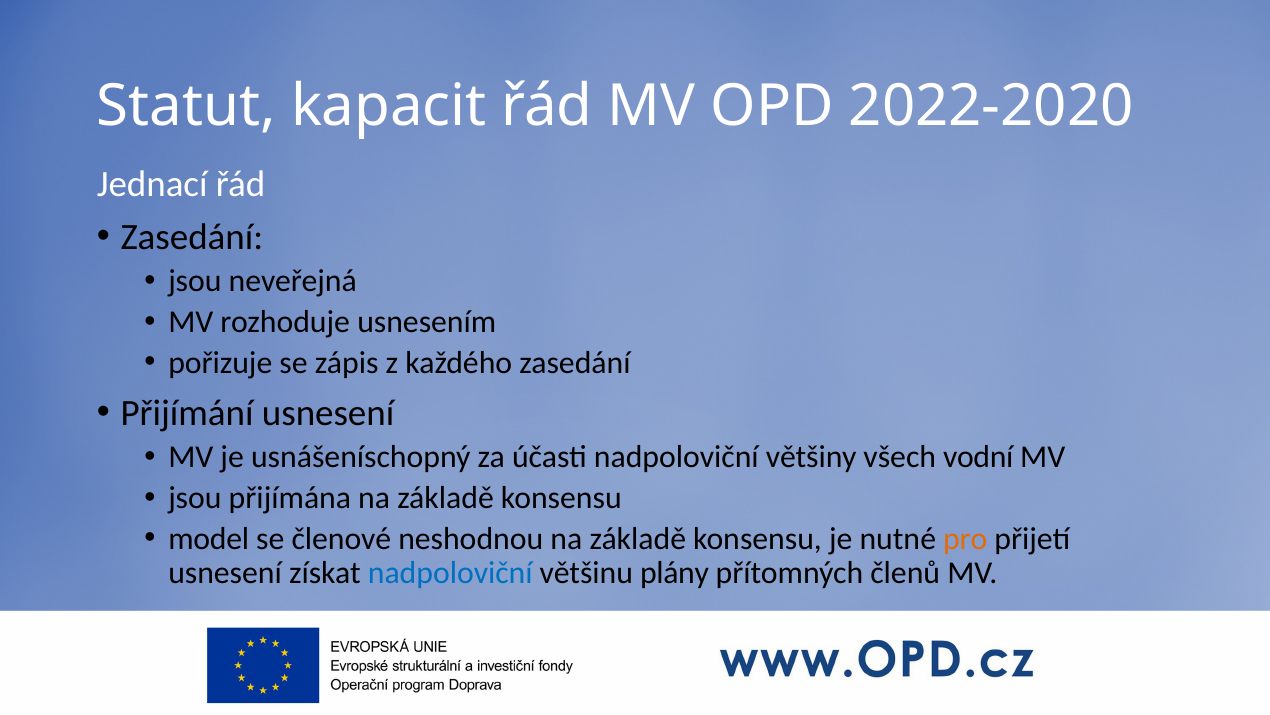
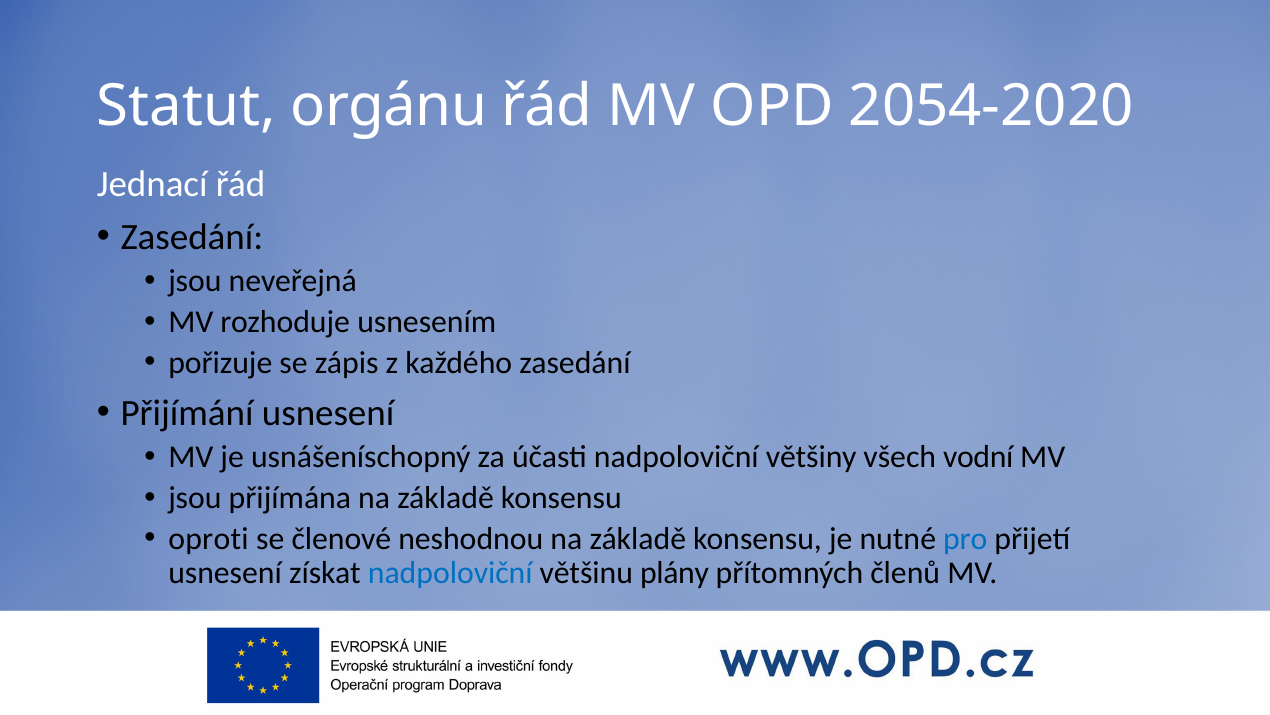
kapacit: kapacit -> orgánu (389, 107)
2022-2020: 2022-2020 -> 2054-2020 (991, 107)
model: model -> oproti (209, 538)
pro colour: orange -> blue (965, 538)
